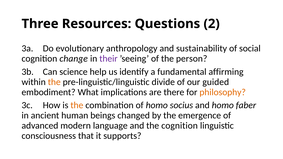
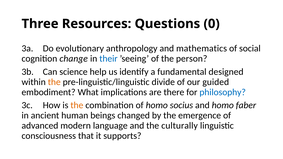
2: 2 -> 0 (212, 24)
sustainability: sustainability -> mathematics (202, 48)
their colour: purple -> blue (108, 59)
affirming: affirming -> designed (226, 72)
philosophy colour: orange -> blue (223, 92)
the cognition: cognition -> culturally (180, 126)
